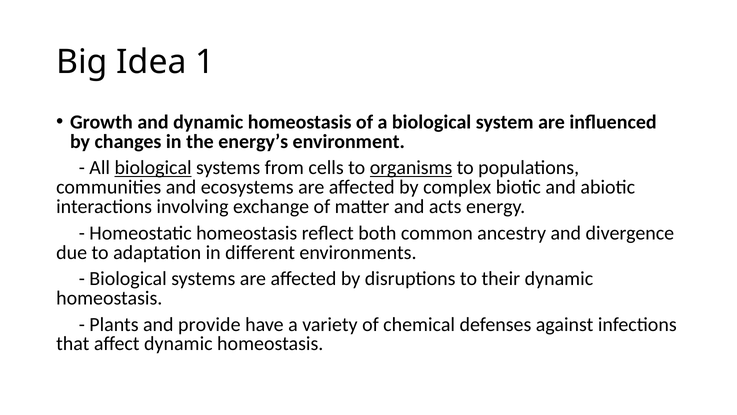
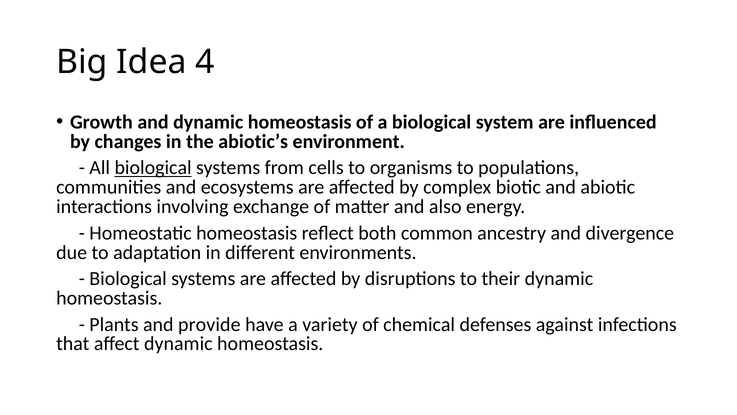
1: 1 -> 4 (205, 62)
energy’s: energy’s -> abiotic’s (253, 141)
organisms underline: present -> none (411, 168)
acts: acts -> also (445, 207)
